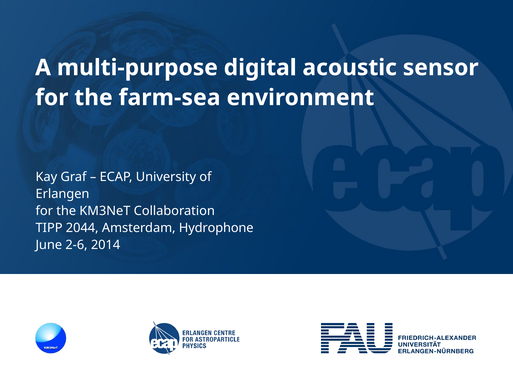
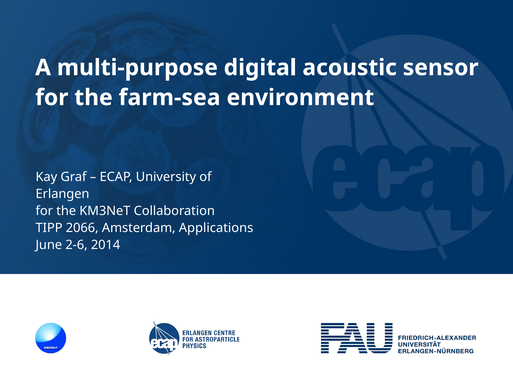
2044: 2044 -> 2066 (82, 228)
Hydrophone: Hydrophone -> Applications (216, 228)
